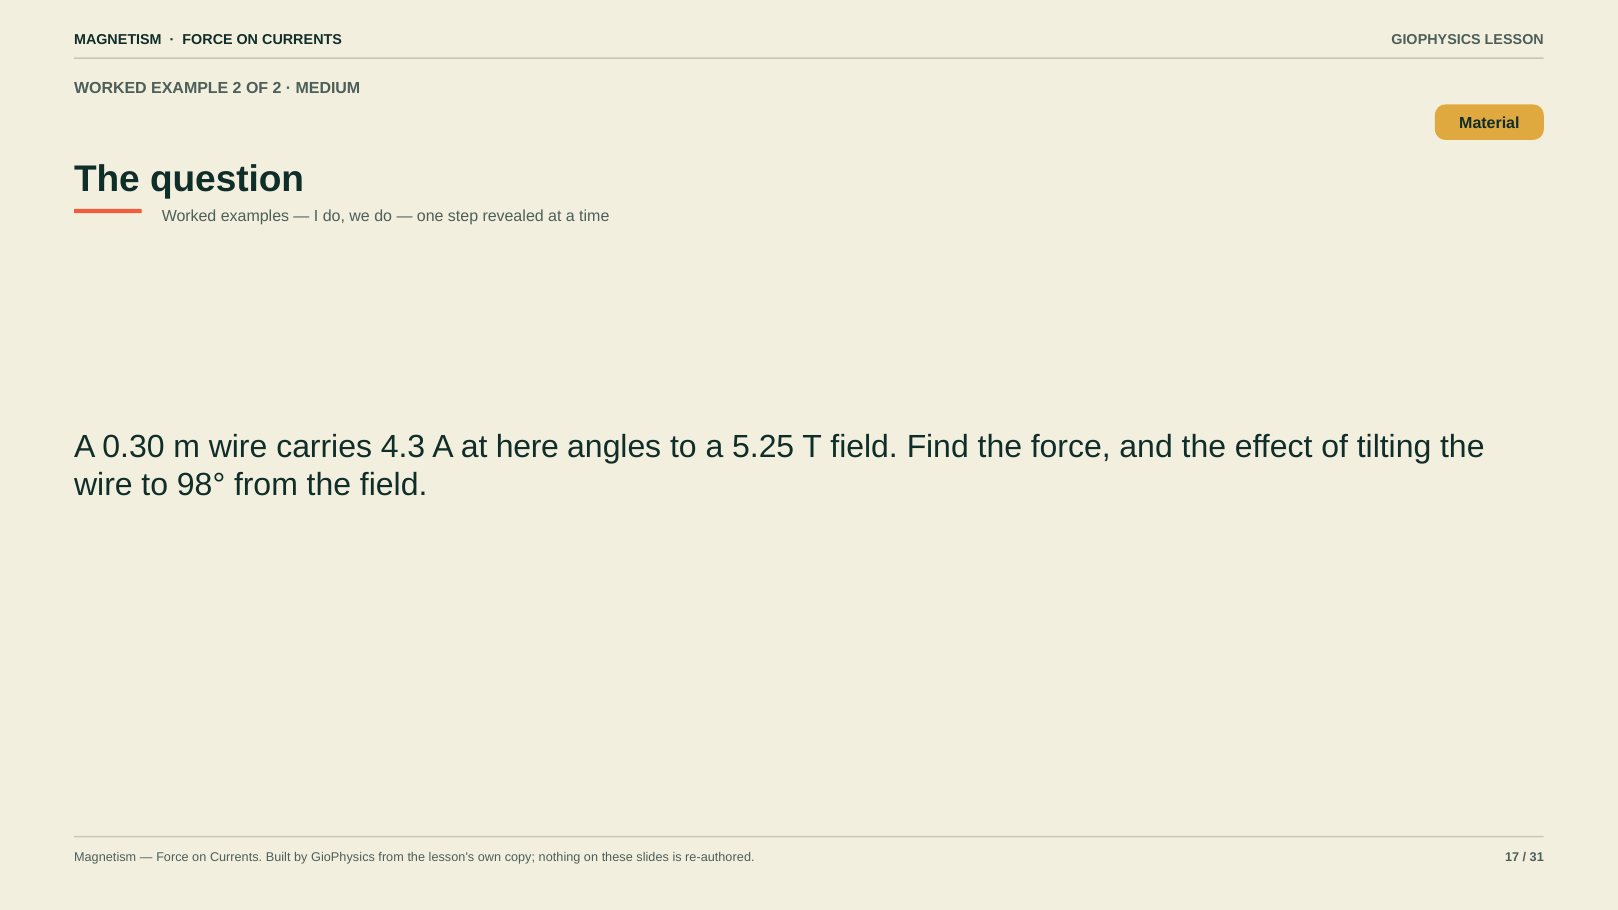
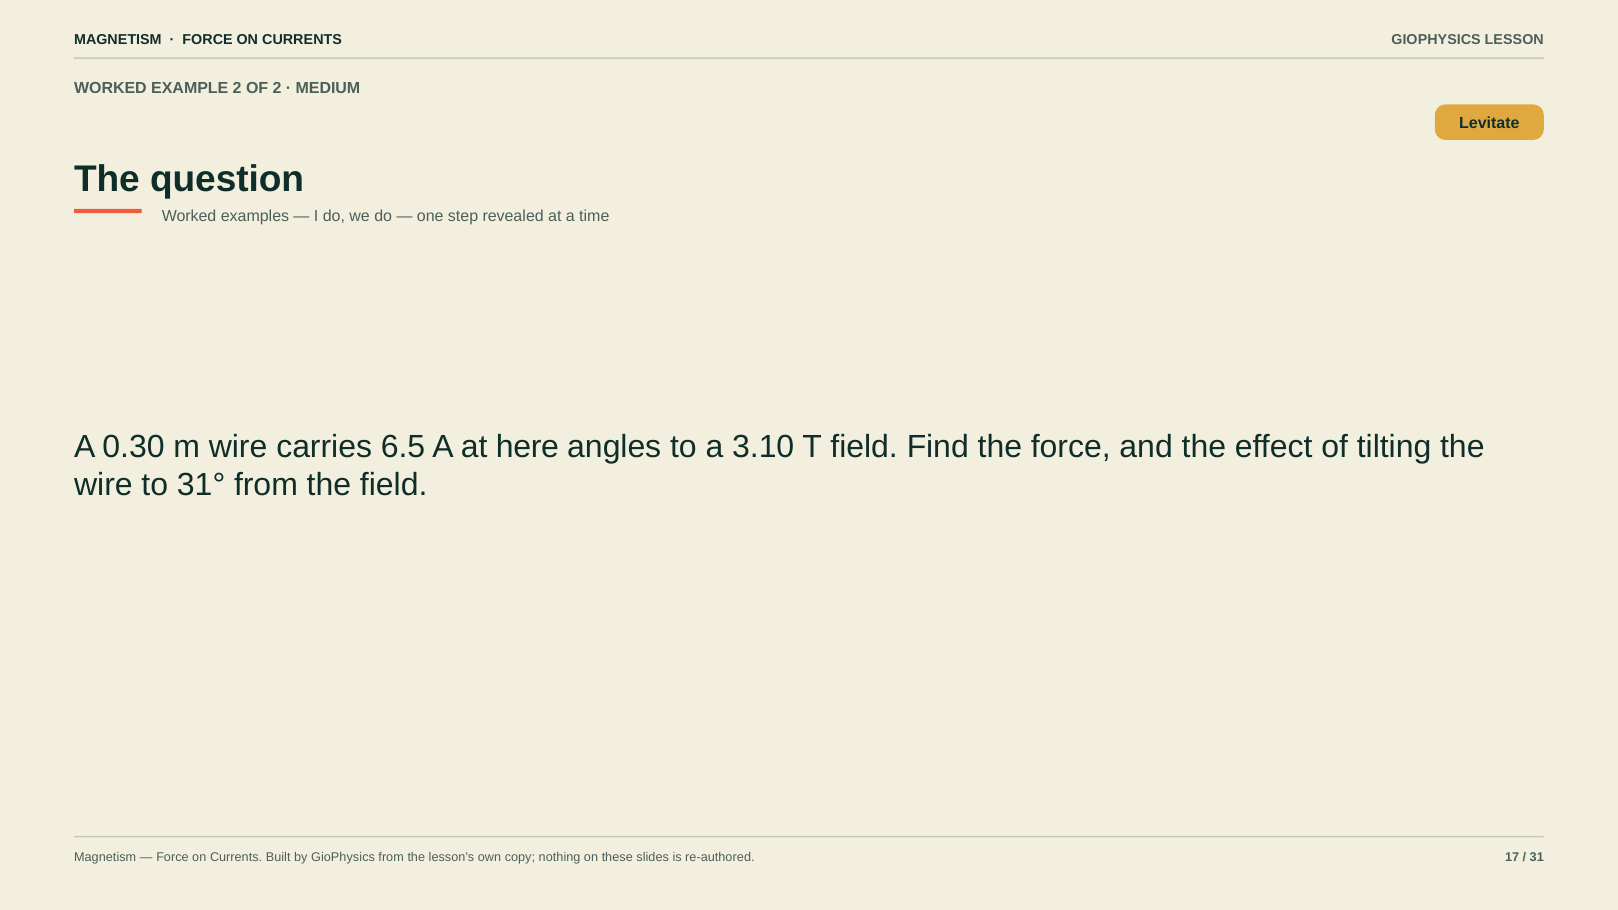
Material: Material -> Levitate (1489, 123)
4.3: 4.3 -> 6.5 (403, 447)
5.25: 5.25 -> 3.10 (763, 447)
98°: 98° -> 31° (201, 485)
